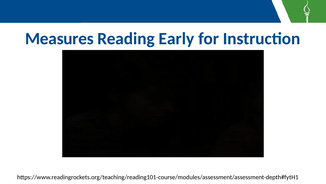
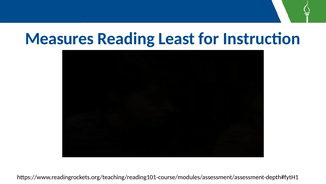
Early: Early -> Least (177, 39)
